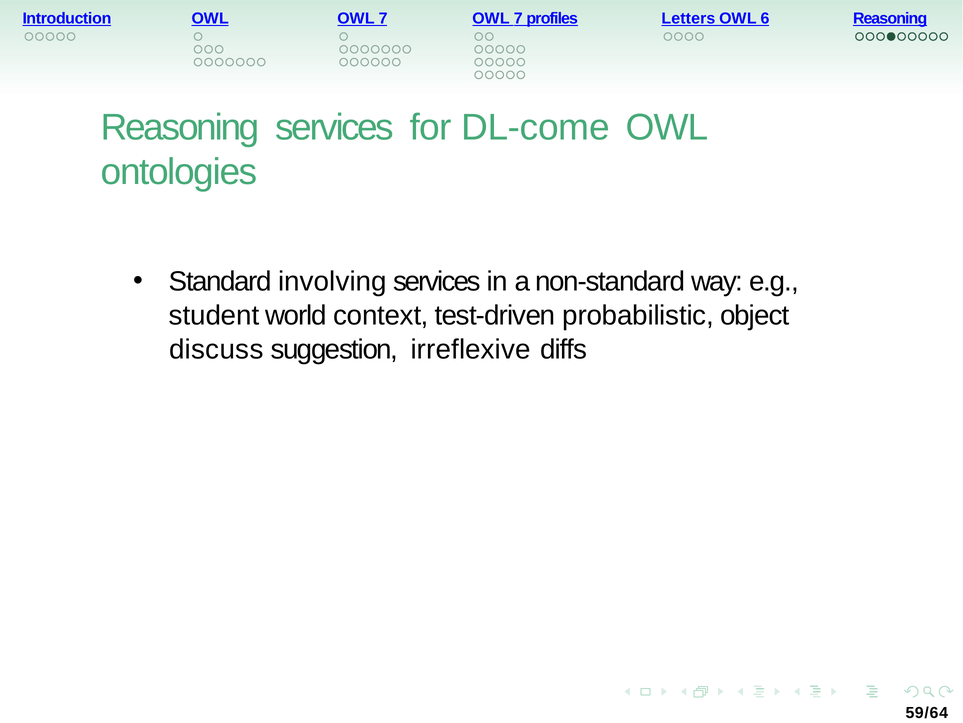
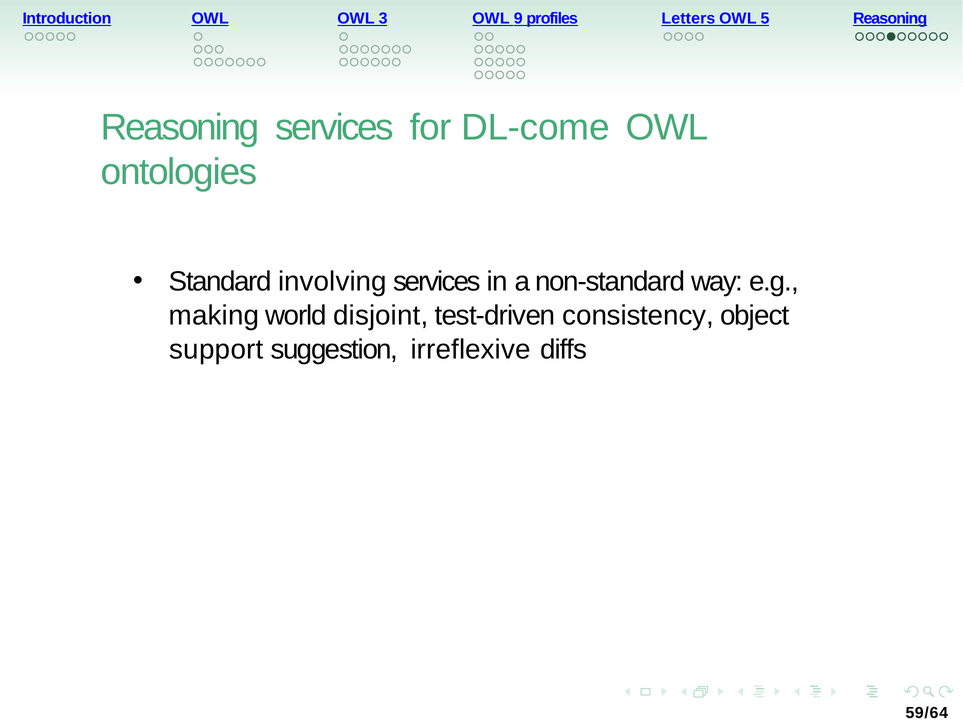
OWL OWL 7: 7 -> 3 (383, 19)
7: 7 -> 9 (518, 19)
6: 6 -> 5 (765, 19)
student: student -> making (214, 316)
context: context -> disjoint (381, 316)
probabilistic: probabilistic -> consistency (638, 316)
discuss: discuss -> support (216, 350)
